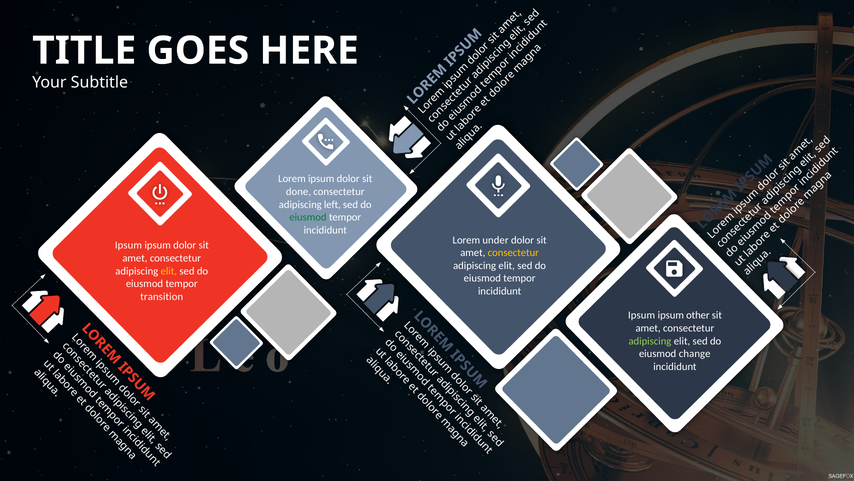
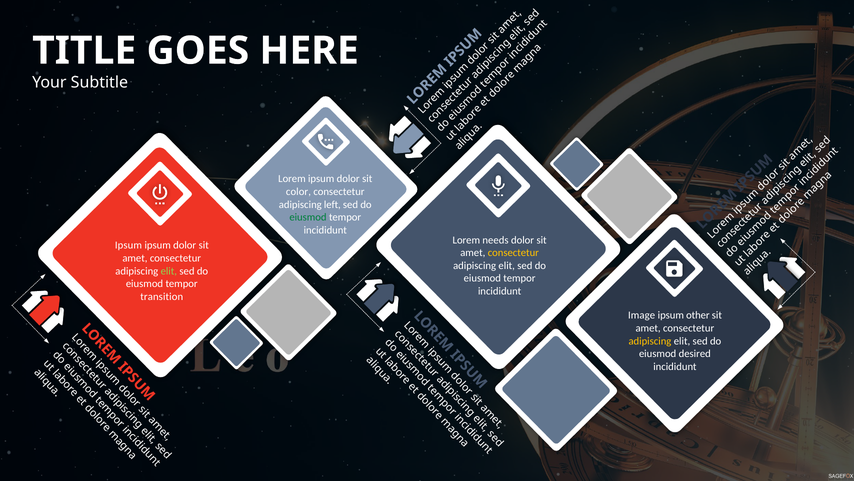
done: done -> color (298, 192)
under: under -> needs (496, 240)
elit colour: yellow -> light green (169, 271)
Ipsum: Ipsum -> Image (642, 315)
adipiscing colour: light green -> yellow (650, 341)
change: change -> desired (695, 353)
